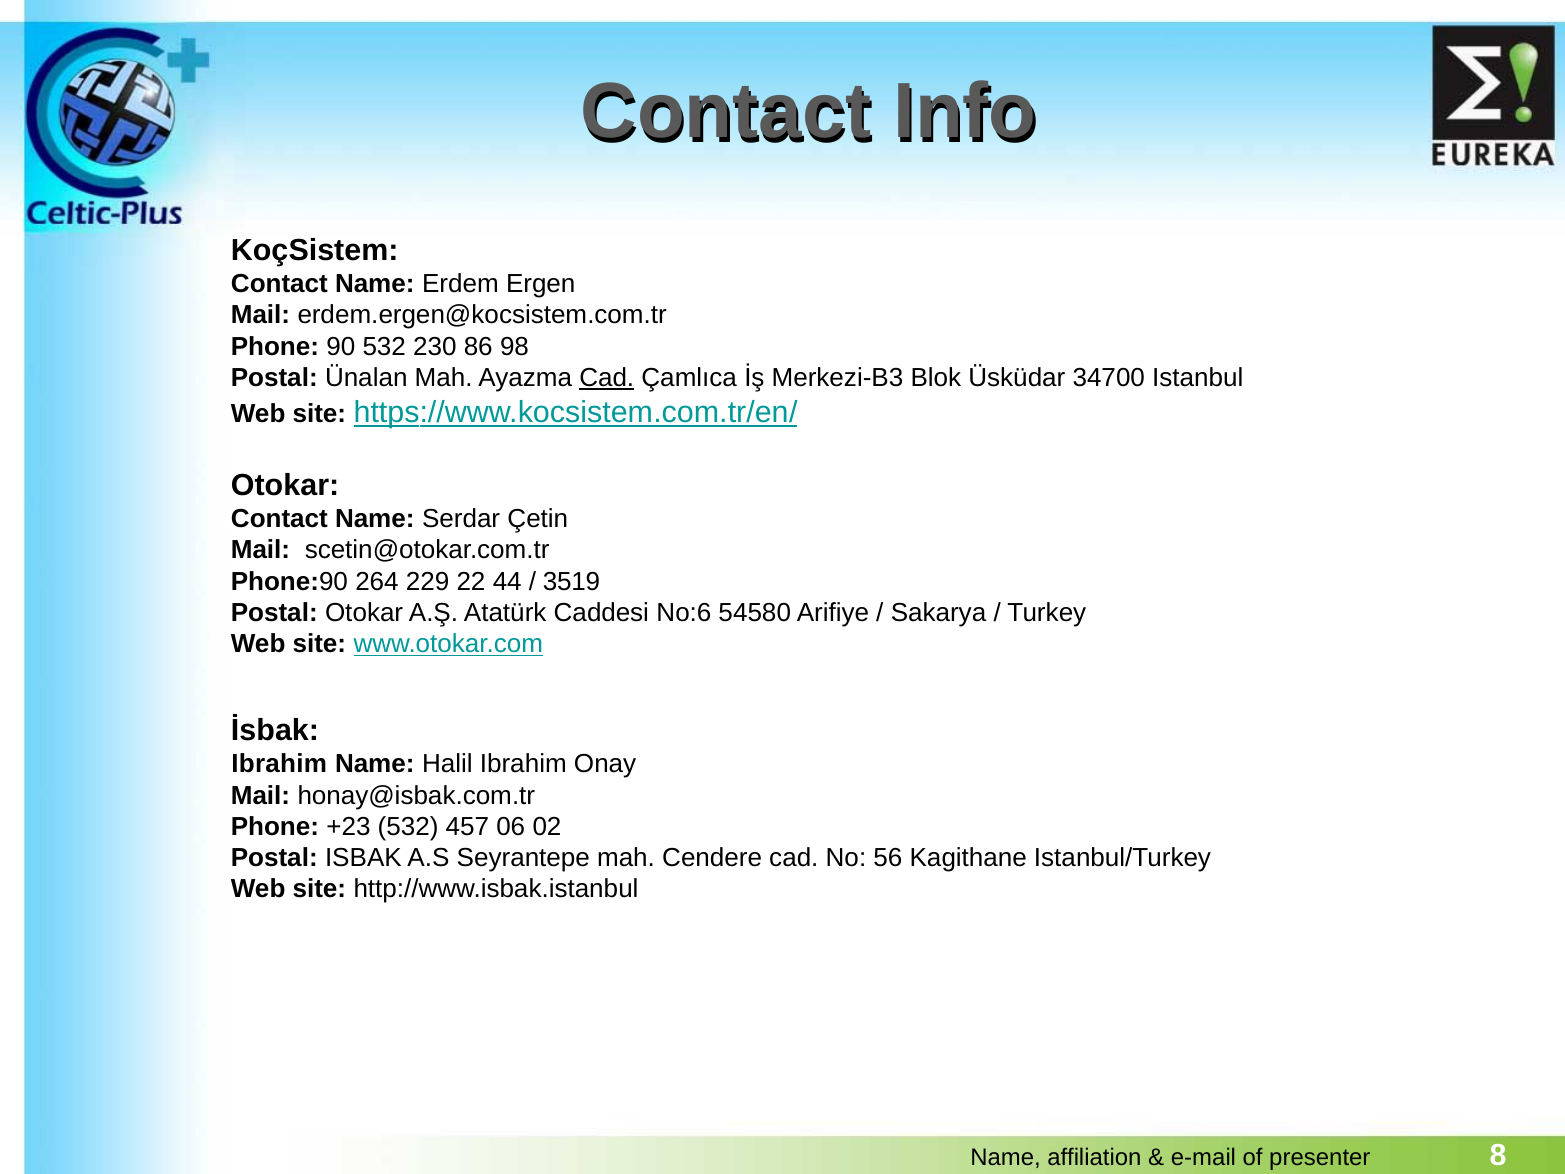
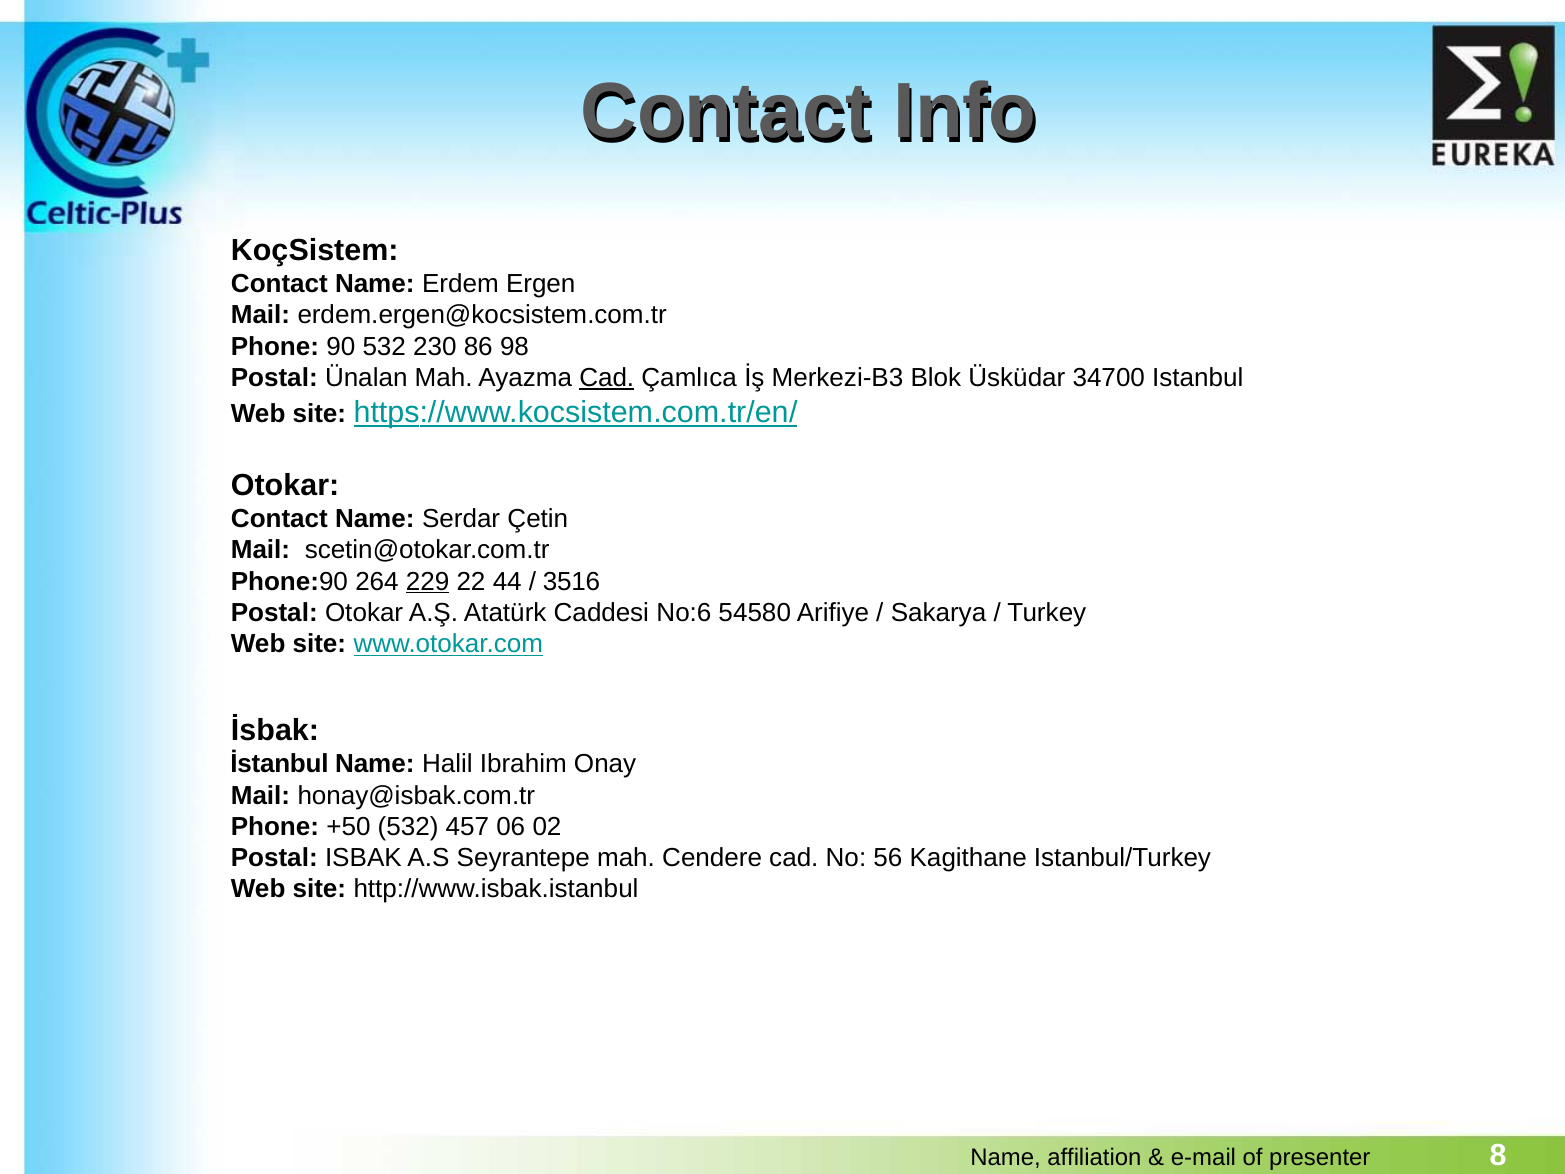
229 underline: none -> present (428, 581)
3519: 3519 -> 3516 (571, 581)
Ibrahim: Ibrahim -> İstanbul (279, 764)
+23: +23 -> +50 (349, 827)
